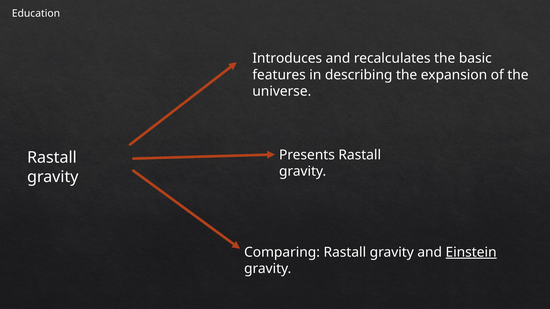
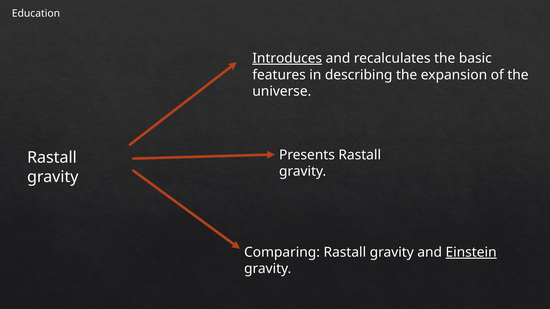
Introduces underline: none -> present (287, 58)
